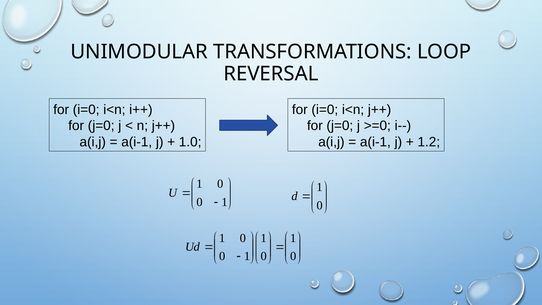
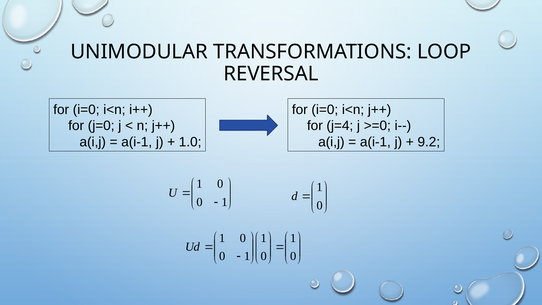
j=0: j=0 -> j=4 (340, 126)
1.2: 1.2 -> 9.2 (429, 142)
